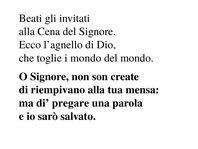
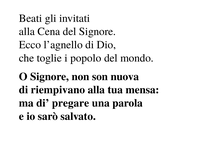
i mondo: mondo -> popolo (86, 58)
create: create -> nuova (125, 76)
